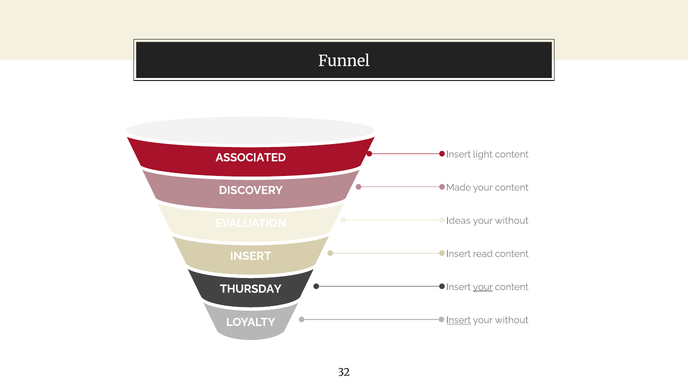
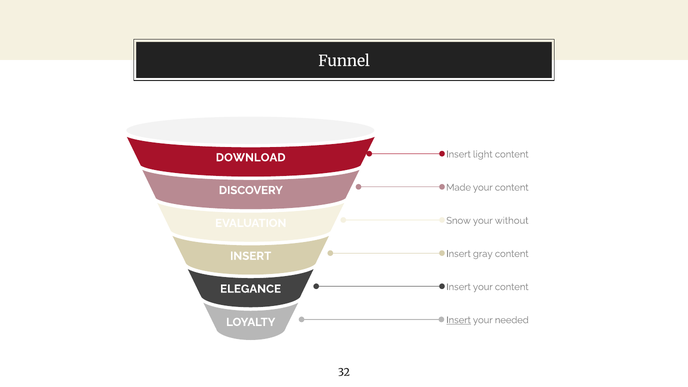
ASSOCIATED: ASSOCIATED -> DOWNLOAD (251, 158)
Ideas: Ideas -> Snow (459, 221)
read: read -> gray (483, 254)
your underline: present -> none (483, 287)
THURSDAY: THURSDAY -> ELEGANCE (251, 289)
without: without -> needed (512, 320)
